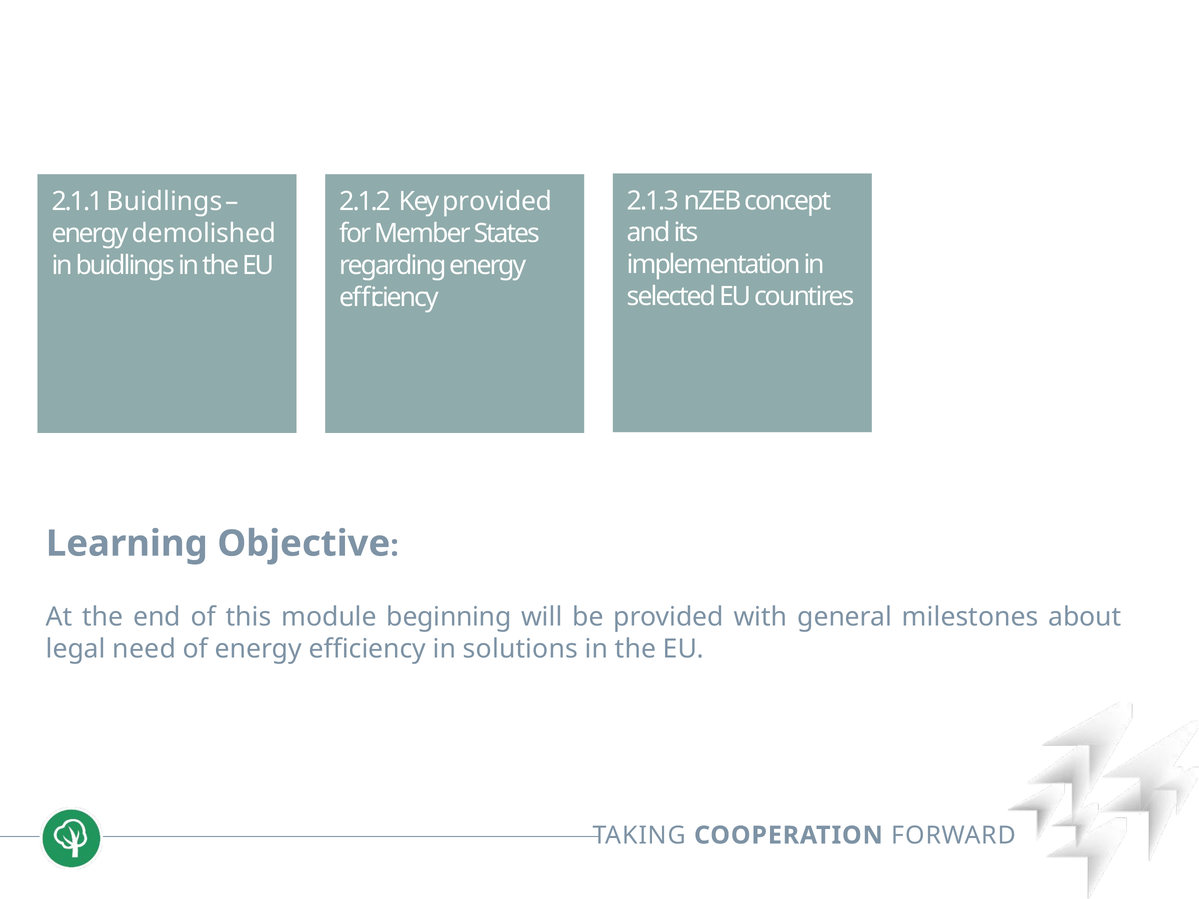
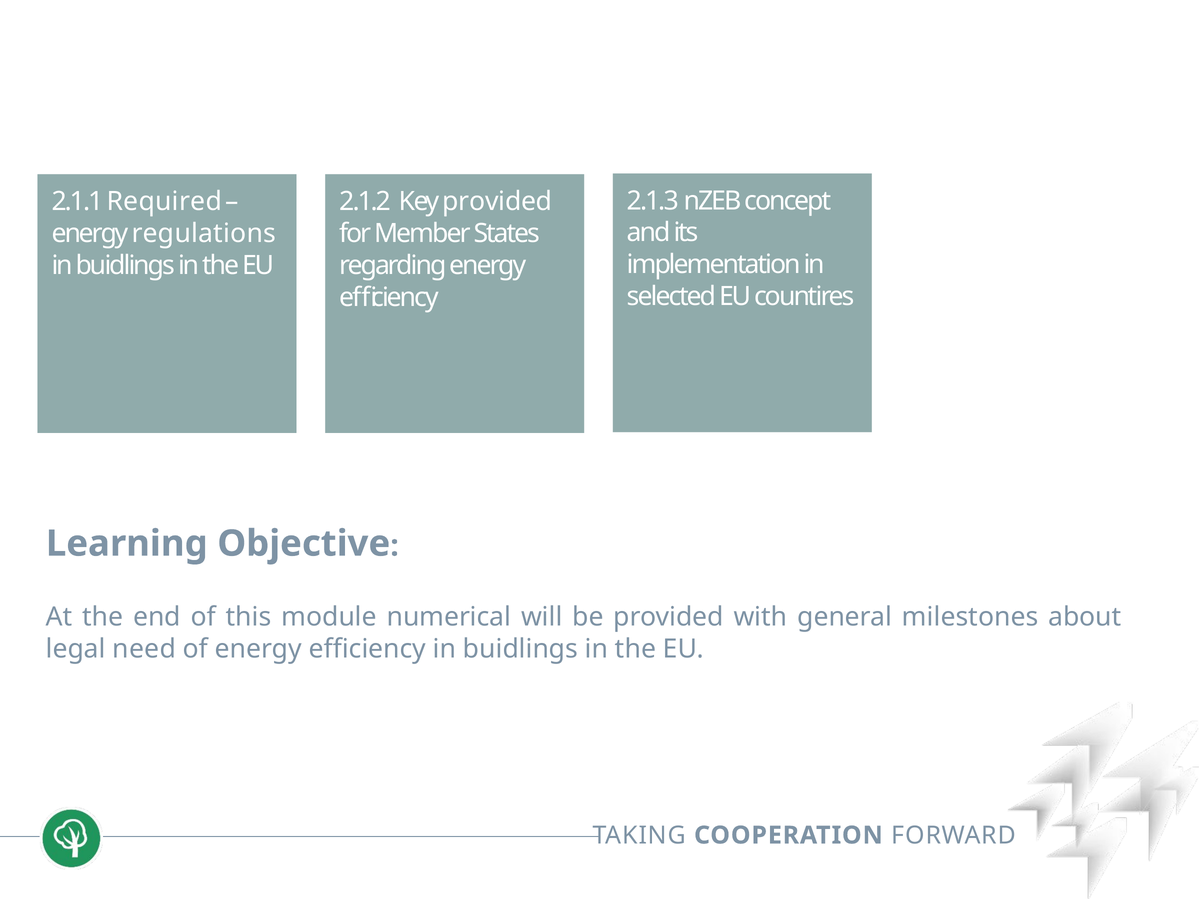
2.1.1 Buidlings: Buidlings -> Required (164, 202)
demolished: demolished -> regulations (204, 234)
beginning: beginning -> numerical (449, 617)
efficiency in solutions: solutions -> buidlings (520, 649)
